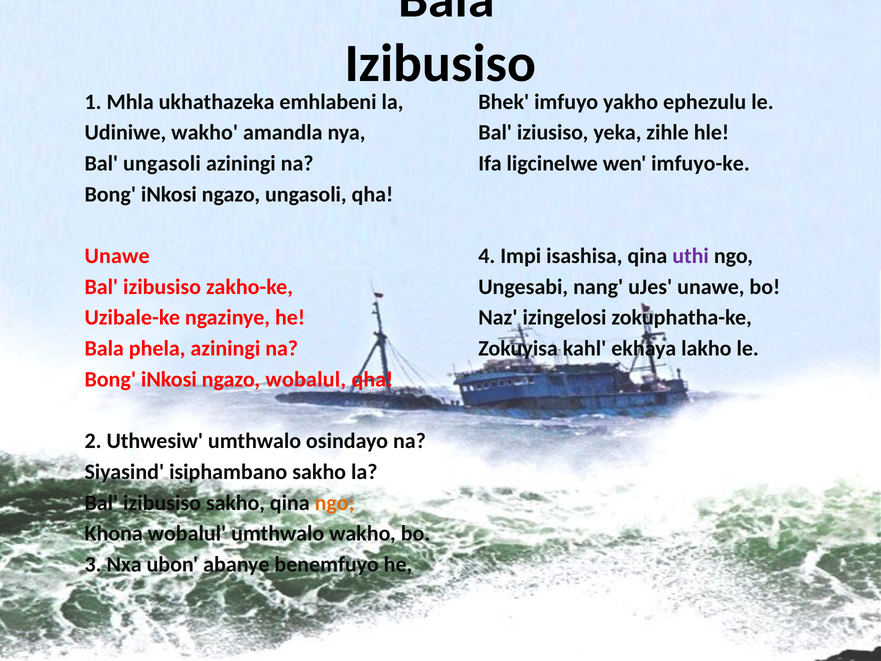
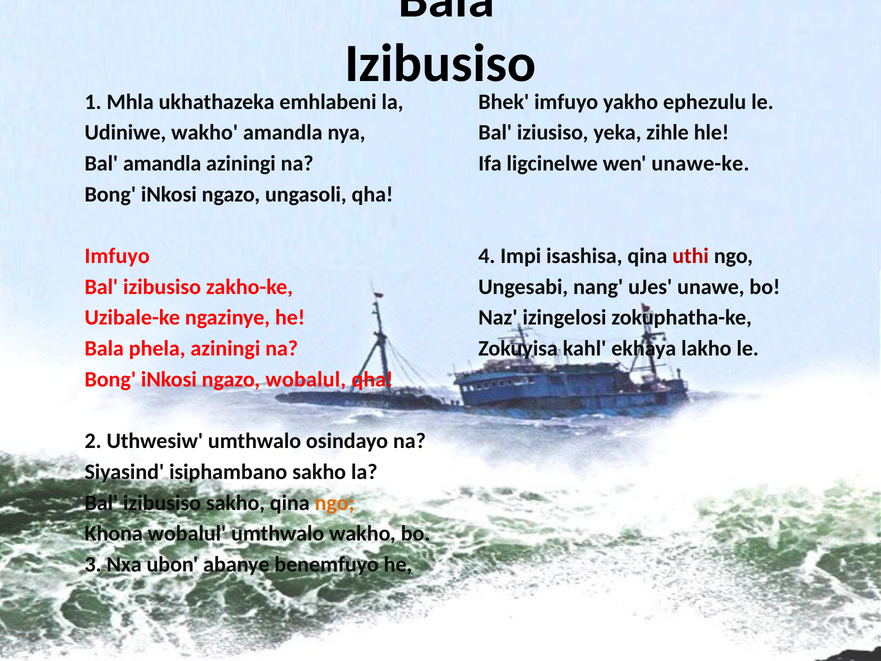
Bal ungasoli: ungasoli -> amandla (162, 163)
imfuyo-ke: imfuyo-ke -> unawe-ke (700, 163)
Unawe: Unawe -> Imfuyo (117, 256)
uthi colour: purple -> red (691, 256)
